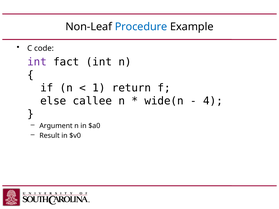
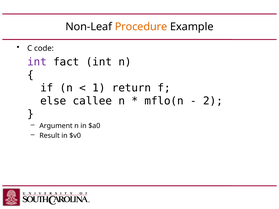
Procedure colour: blue -> orange (141, 27)
wide(n: wide(n -> mflo(n (164, 101)
4: 4 -> 2 (213, 101)
